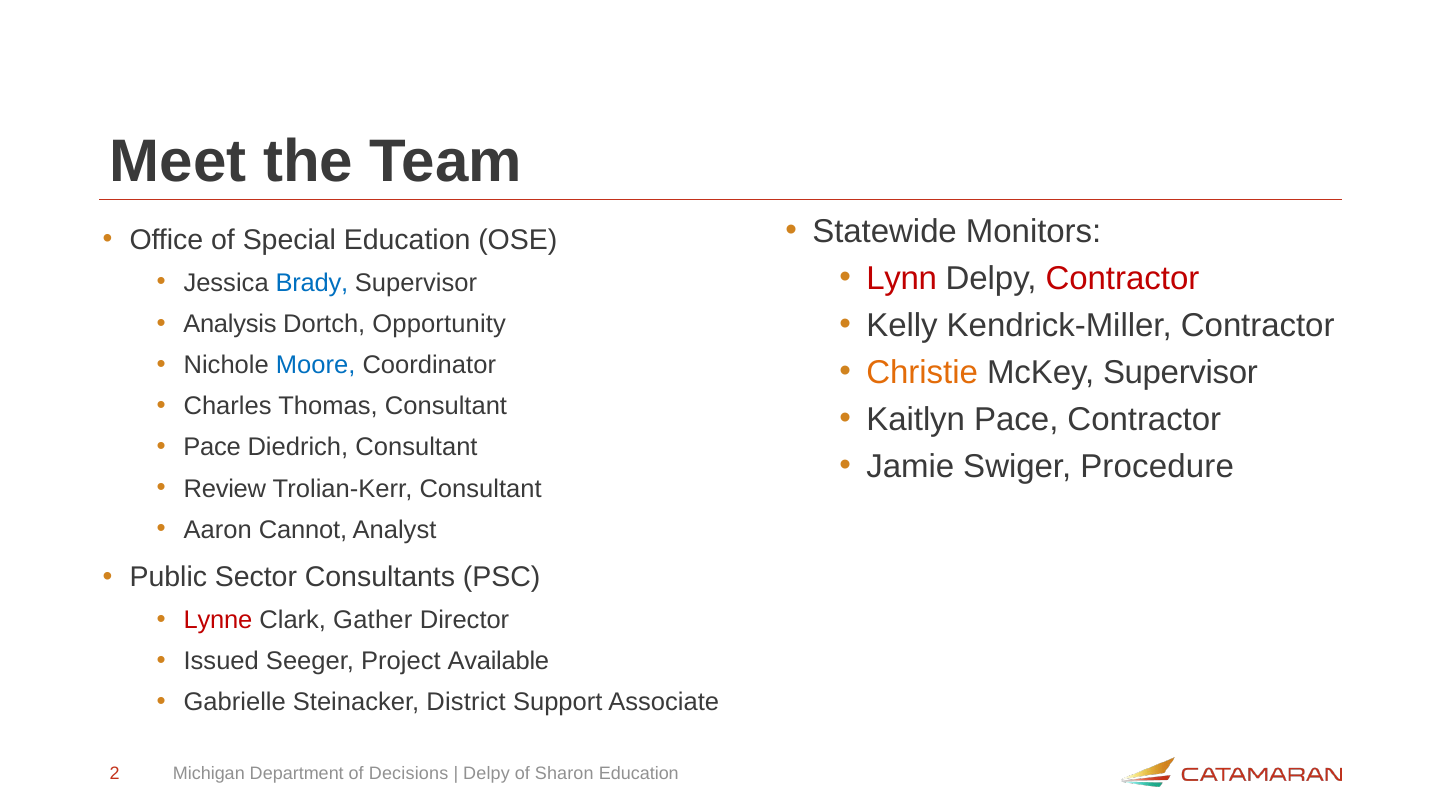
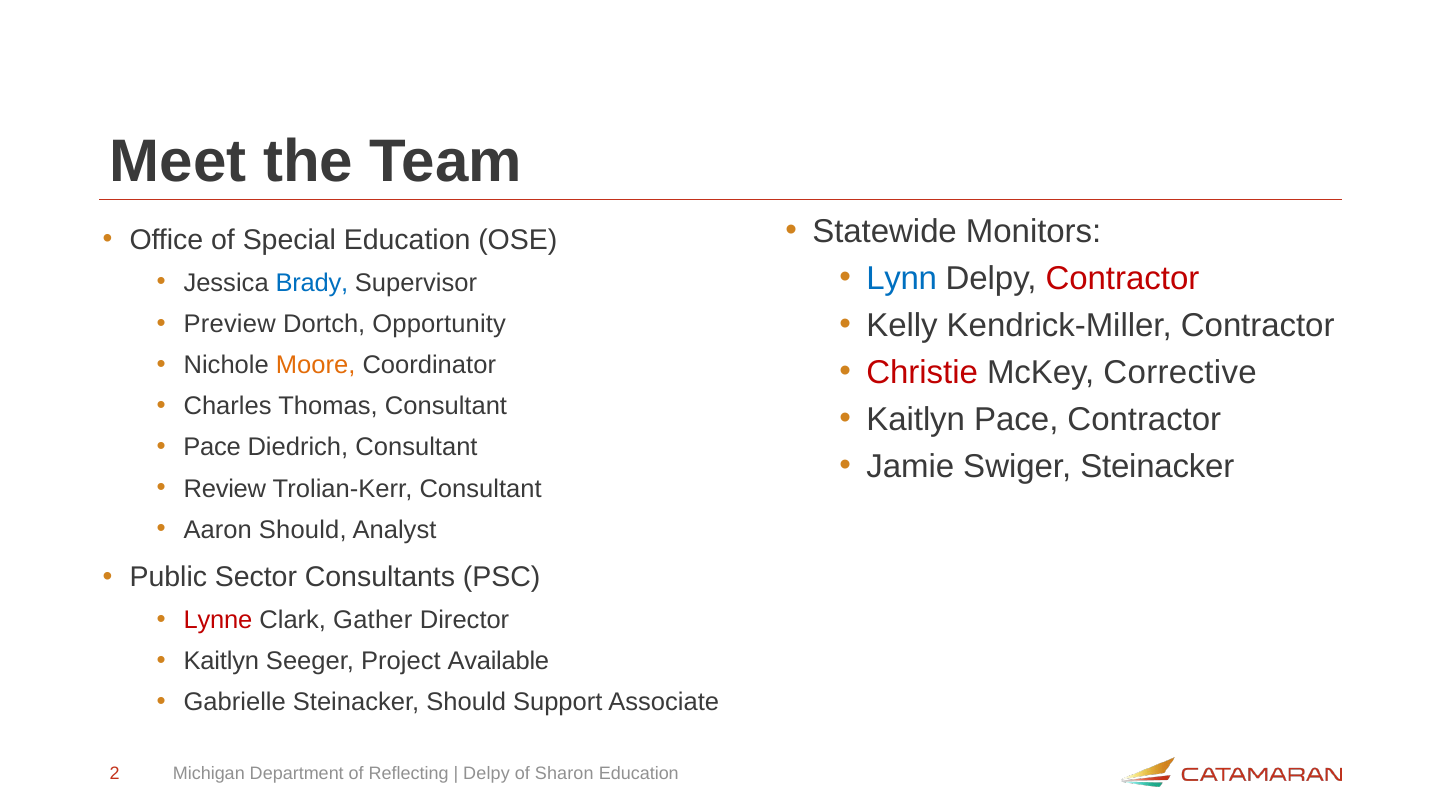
Lynn colour: red -> blue (902, 278)
Analysis: Analysis -> Preview (230, 324)
Moore colour: blue -> orange (316, 365)
Christie colour: orange -> red (922, 373)
McKey Supervisor: Supervisor -> Corrective (1180, 373)
Swiger Procedure: Procedure -> Steinacker (1157, 467)
Aaron Cannot: Cannot -> Should (303, 530)
Issued: Issued -> Kaitlyn (221, 662)
Steinacker District: District -> Should (466, 703)
Decisions: Decisions -> Reflecting (409, 774)
